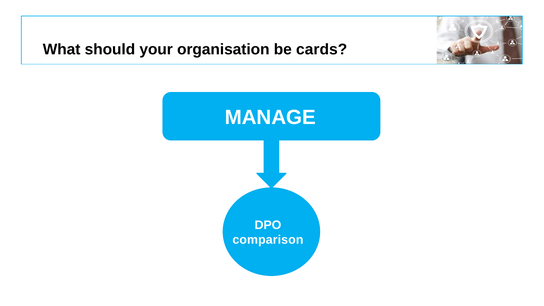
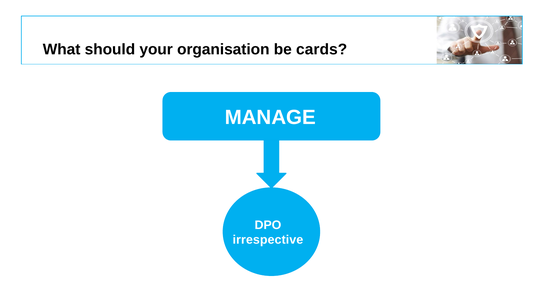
comparison: comparison -> irrespective (268, 240)
